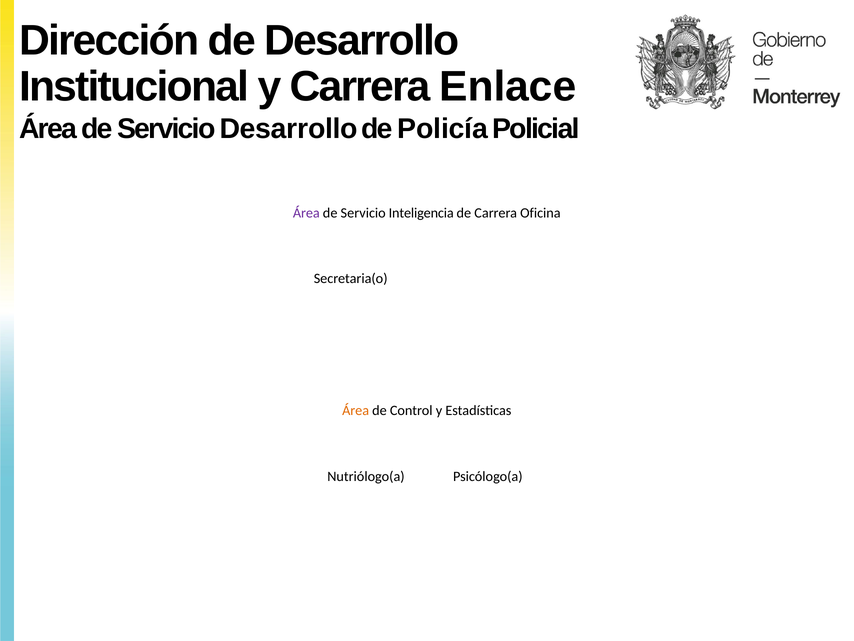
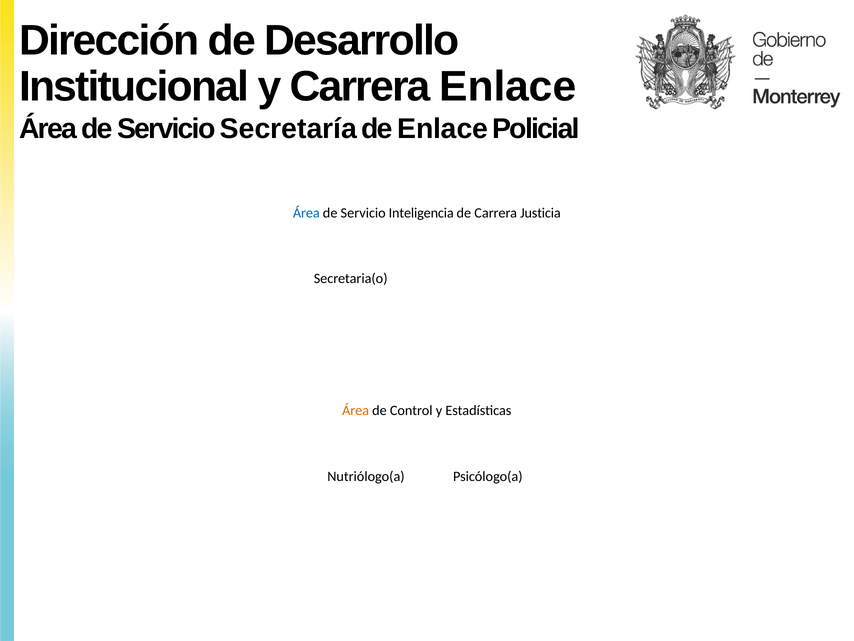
Servicio Desarrollo: Desarrollo -> Secretaría (288, 129)
de Policía: Policía -> Enlace (443, 129)
Área colour: purple -> blue (306, 213)
Oficina: Oficina -> Justicia (540, 213)
